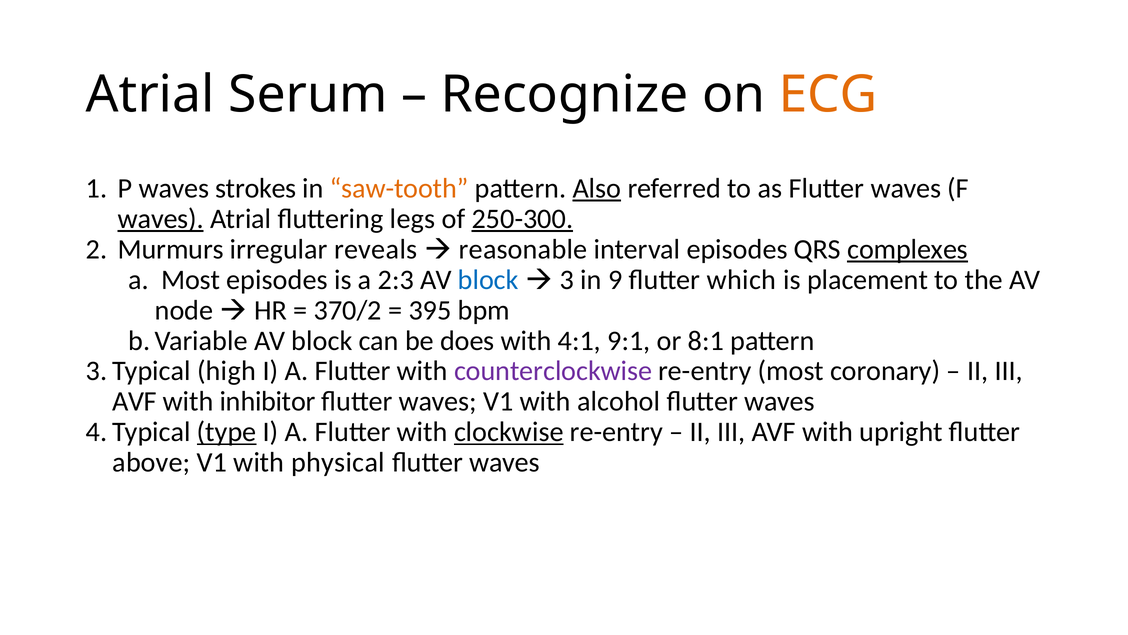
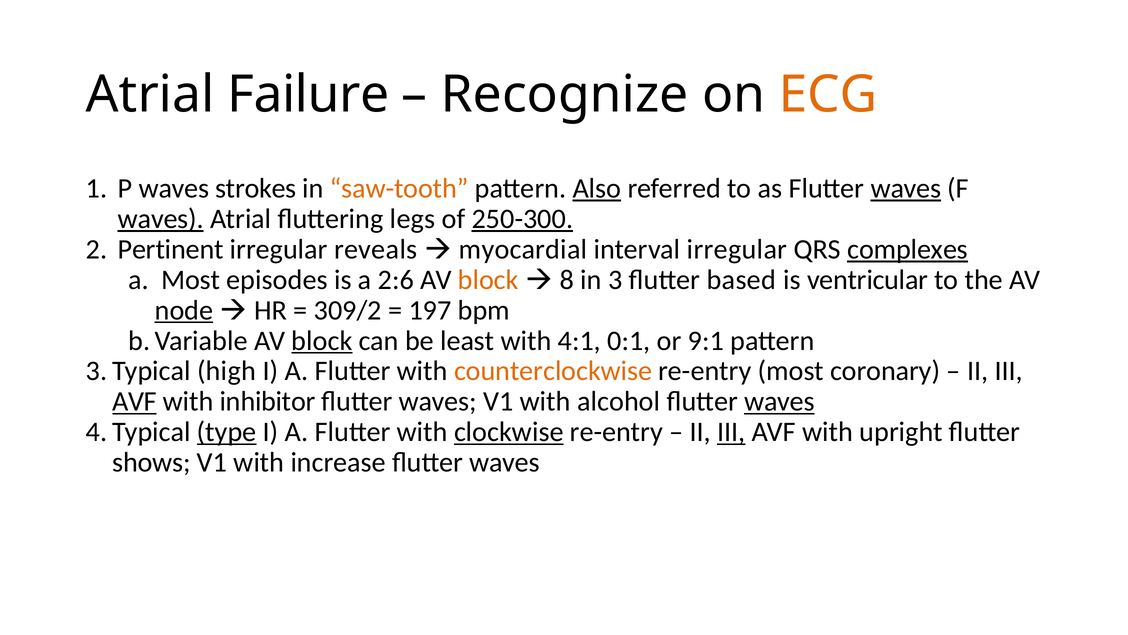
Serum: Serum -> Failure (308, 95)
waves underline: none -> present (906, 188)
Murmurs: Murmurs -> Pertinent (171, 249)
reasonable: reasonable -> myocardial (523, 249)
interval episodes: episodes -> irregular (737, 249)
2:3: 2:3 -> 2:6 (396, 280)
block colour: blue -> orange (488, 280)
3: 3 -> 8 (567, 280)
9: 9 -> 3 (615, 280)
which: which -> based (741, 280)
placement: placement -> ventricular (868, 280)
node underline: none -> present (184, 310)
370/2: 370/2 -> 309/2 (348, 310)
395: 395 -> 197 (430, 310)
block underline: none -> present (322, 340)
does: does -> least (467, 340)
9:1: 9:1 -> 0:1 (629, 340)
8:1: 8:1 -> 9:1 (706, 340)
counterclockwise colour: purple -> orange (553, 371)
AVF underline: none -> present (135, 401)
waves underline: none -> present (780, 401)
III underline: none -> present (731, 432)
above: above -> shows (152, 462)
physical: physical -> increase (338, 462)
